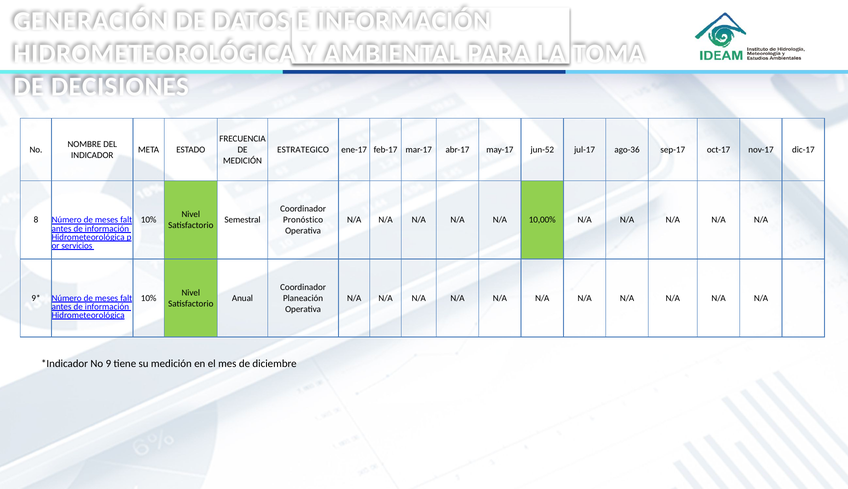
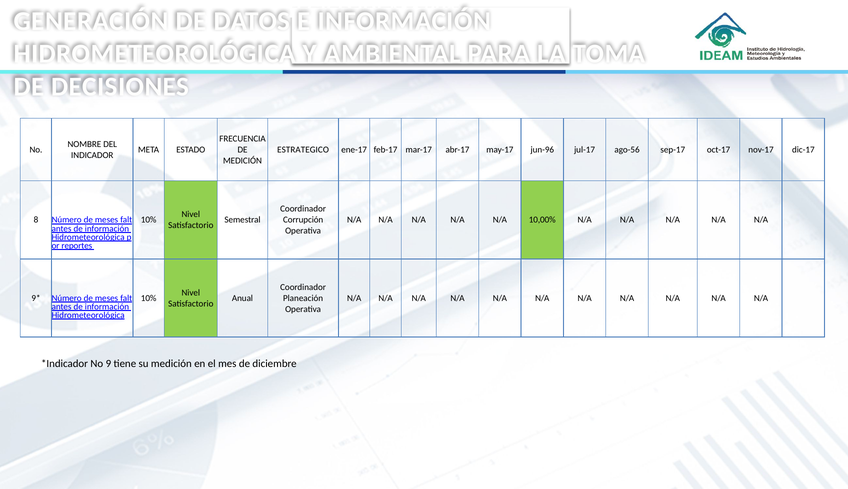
jun-52: jun-52 -> jun-96 (542, 150)
ago-36: ago-36 -> ago-56 (627, 150)
Pronóstico: Pronóstico -> Corrupción (303, 220)
servicios: servicios -> reportes (77, 246)
